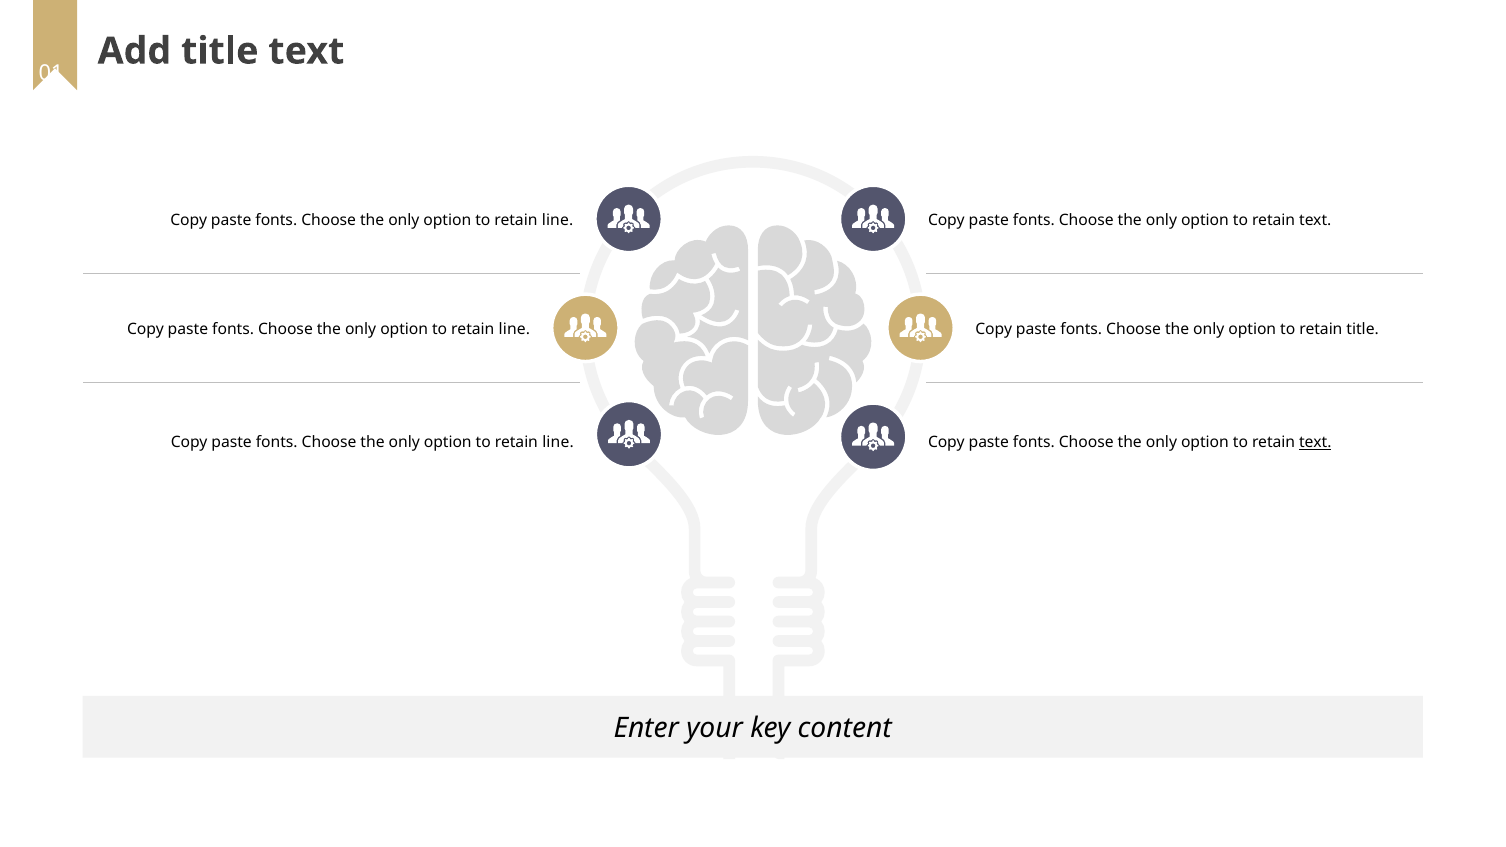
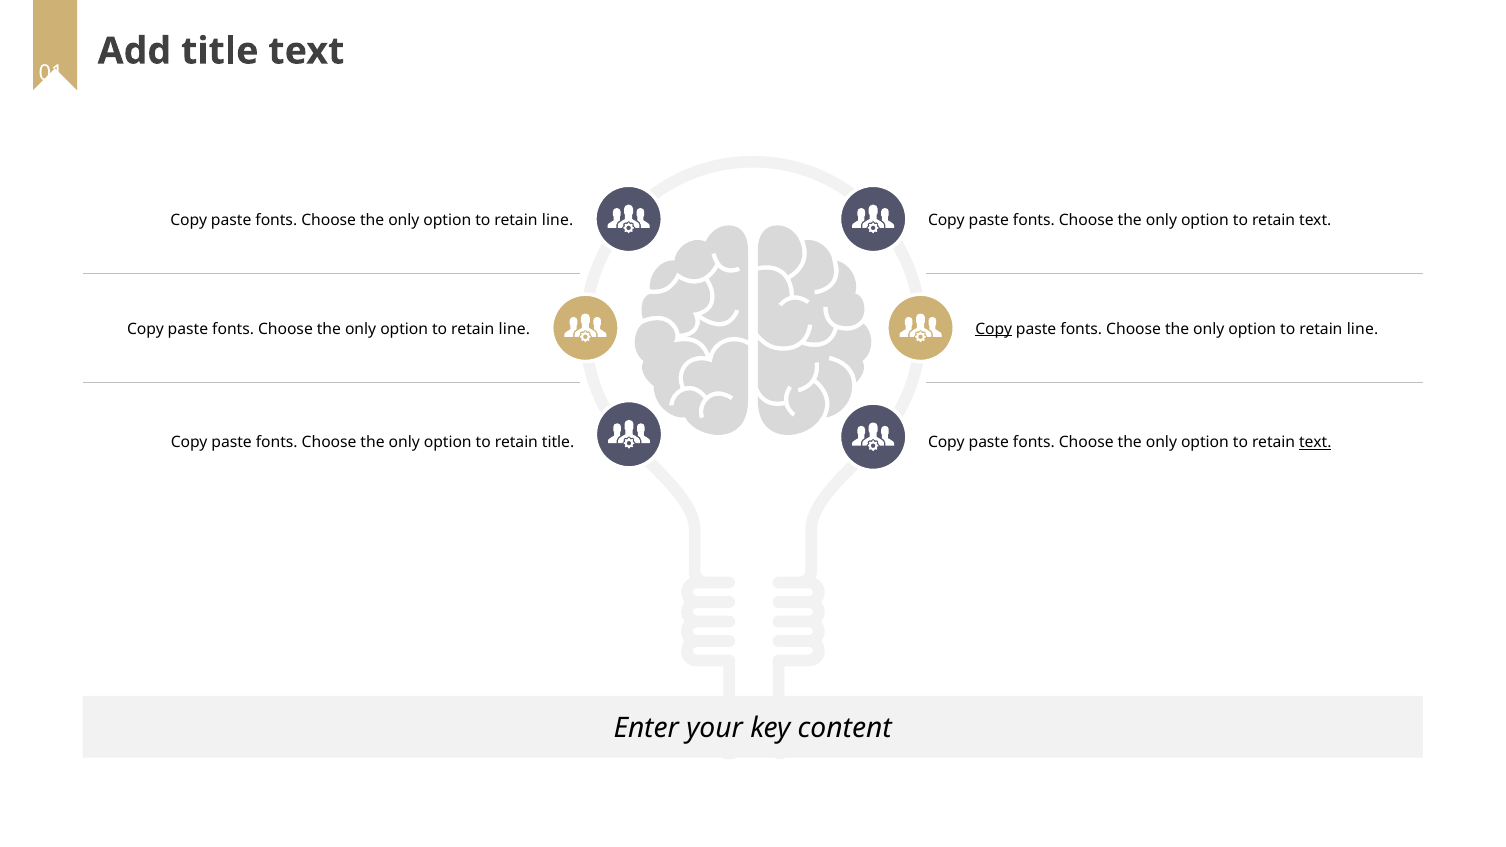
Copy underline: none -> present (994, 329)
title: title -> line (1363, 329)
line: line -> title (558, 443)
